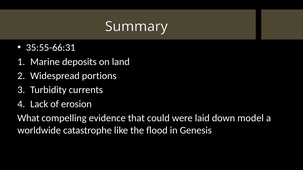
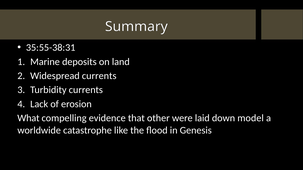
35:55-66:31: 35:55-66:31 -> 35:55-38:31 (51, 48)
Widespread portions: portions -> currents (99, 76)
could: could -> other (158, 118)
